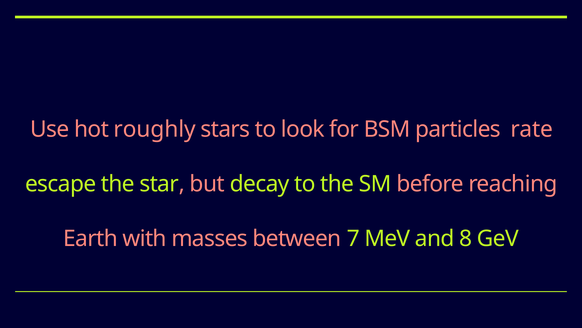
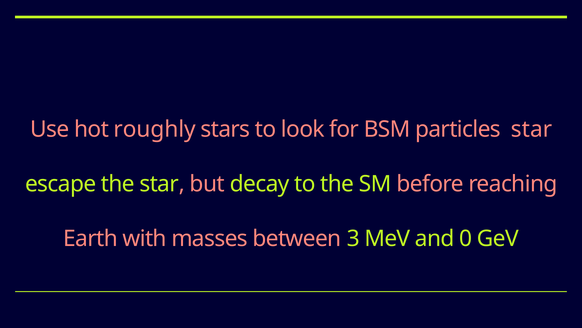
particles rate: rate -> star (532, 129)
7: 7 -> 3 (353, 238)
8: 8 -> 0 (466, 238)
